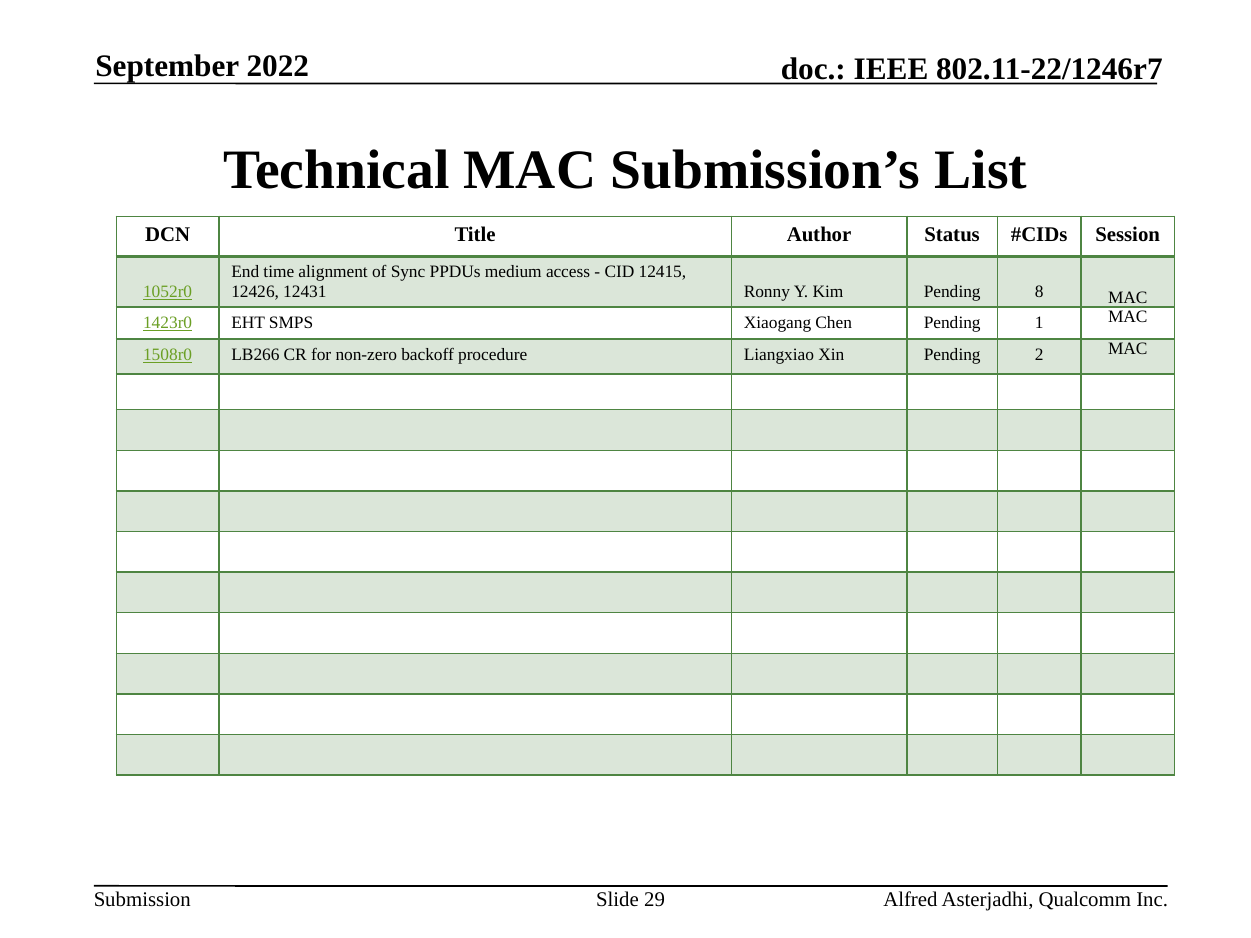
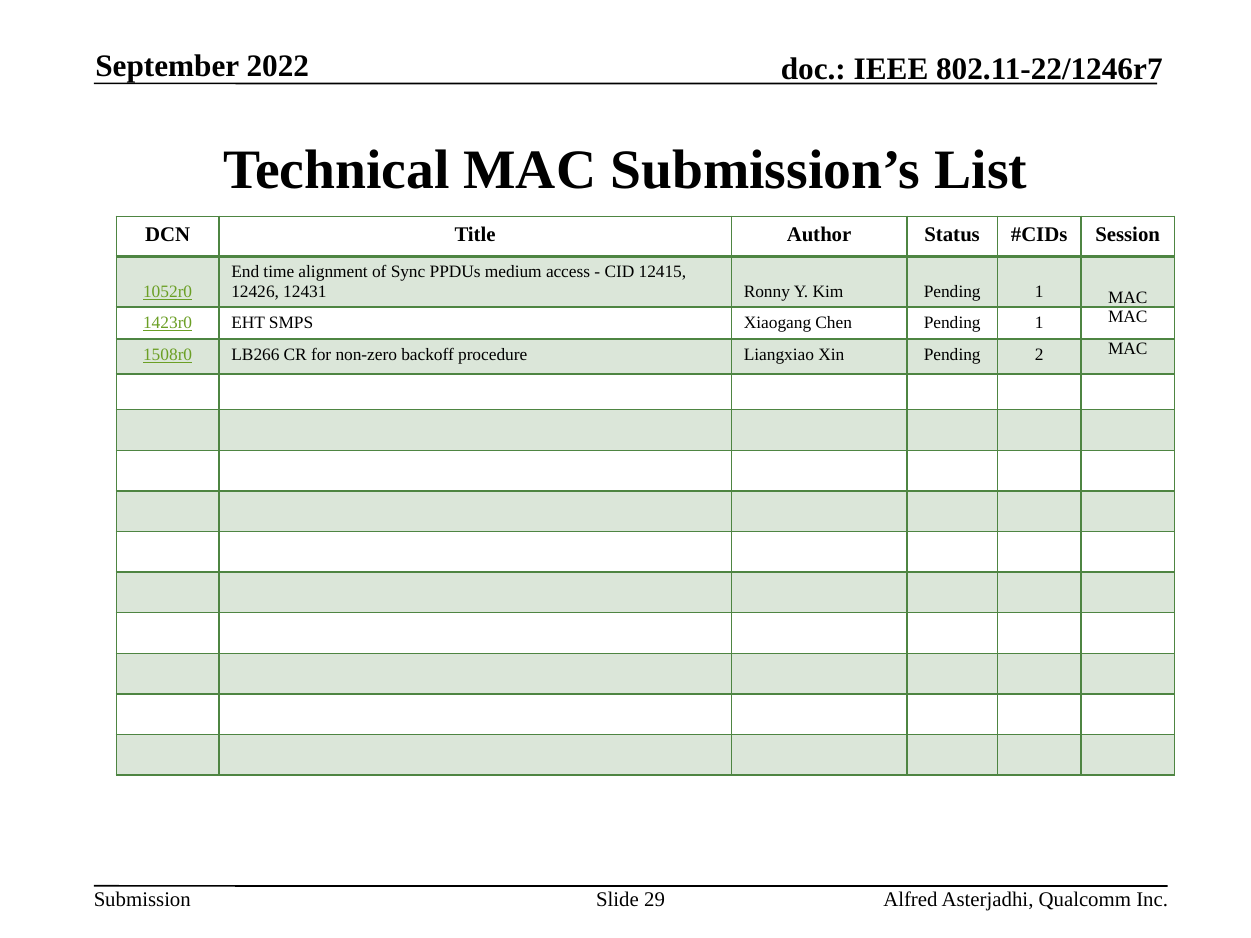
Kim Pending 8: 8 -> 1 (1039, 291)
